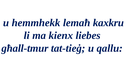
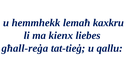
għall-tmur: għall-tmur -> għall-reġa (25, 48)
